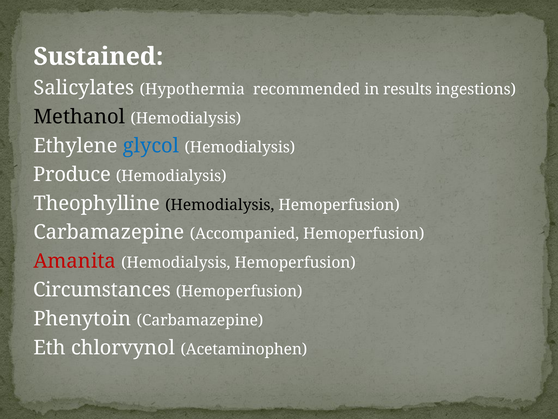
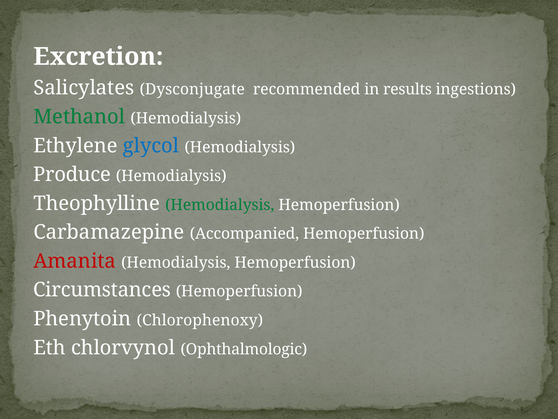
Sustained: Sustained -> Excretion (98, 57)
Hypothermia: Hypothermia -> Dysconjugate (192, 89)
Methanol colour: black -> green (79, 117)
Hemodialysis colour: black -> green (220, 205)
Phenytoin Carbamazepine: Carbamazepine -> Chlorophenoxy (200, 320)
Acetaminophen: Acetaminophen -> Ophthalmologic (244, 349)
